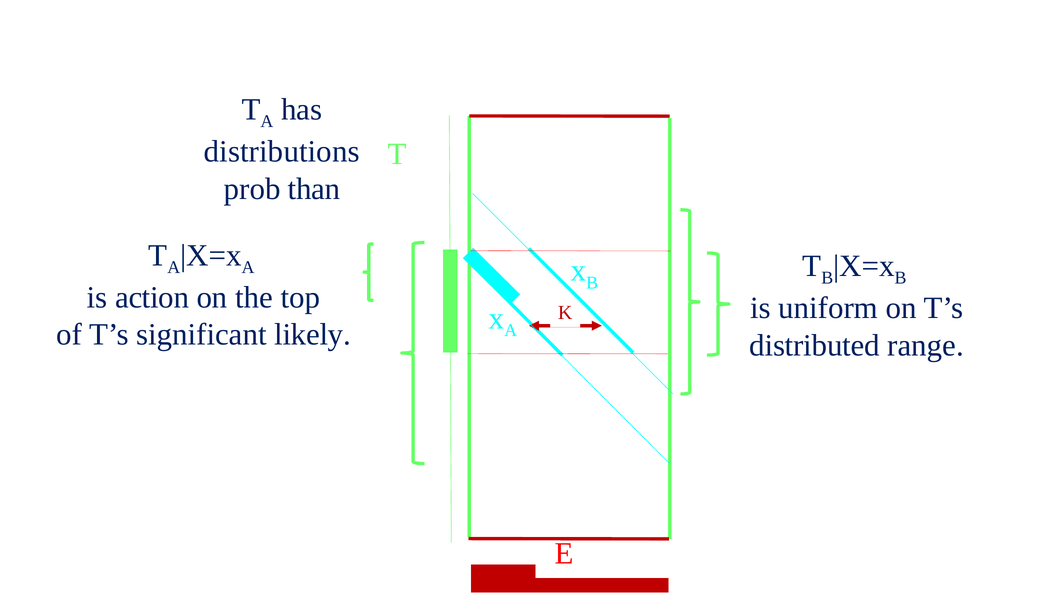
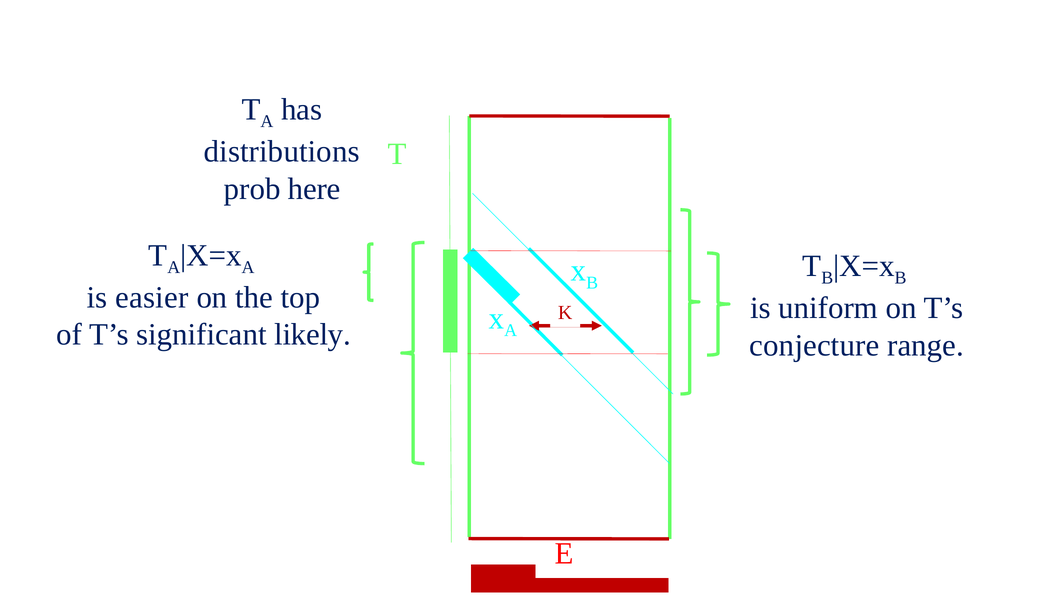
than: than -> here (314, 189)
action: action -> easier (152, 298)
distributed: distributed -> conjecture (814, 346)
